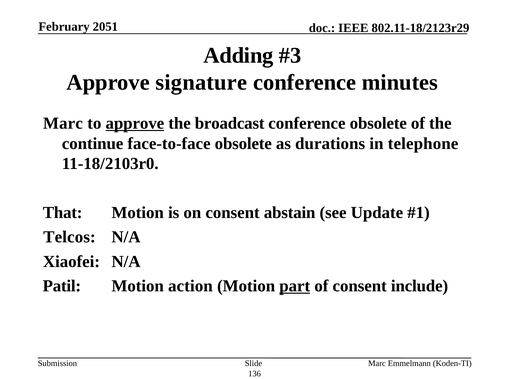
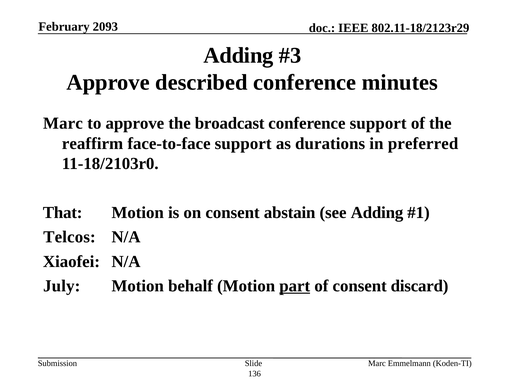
2051: 2051 -> 2093 (105, 27)
signature: signature -> described (201, 82)
approve underline: present -> none (135, 123)
conference obsolete: obsolete -> support (378, 123)
continue: continue -> reaffirm (93, 143)
face-to-face obsolete: obsolete -> support (243, 143)
telephone: telephone -> preferred (423, 143)
see Update: Update -> Adding (377, 212)
Patil: Patil -> July (62, 286)
action: action -> behalf (191, 286)
include: include -> discard (420, 286)
